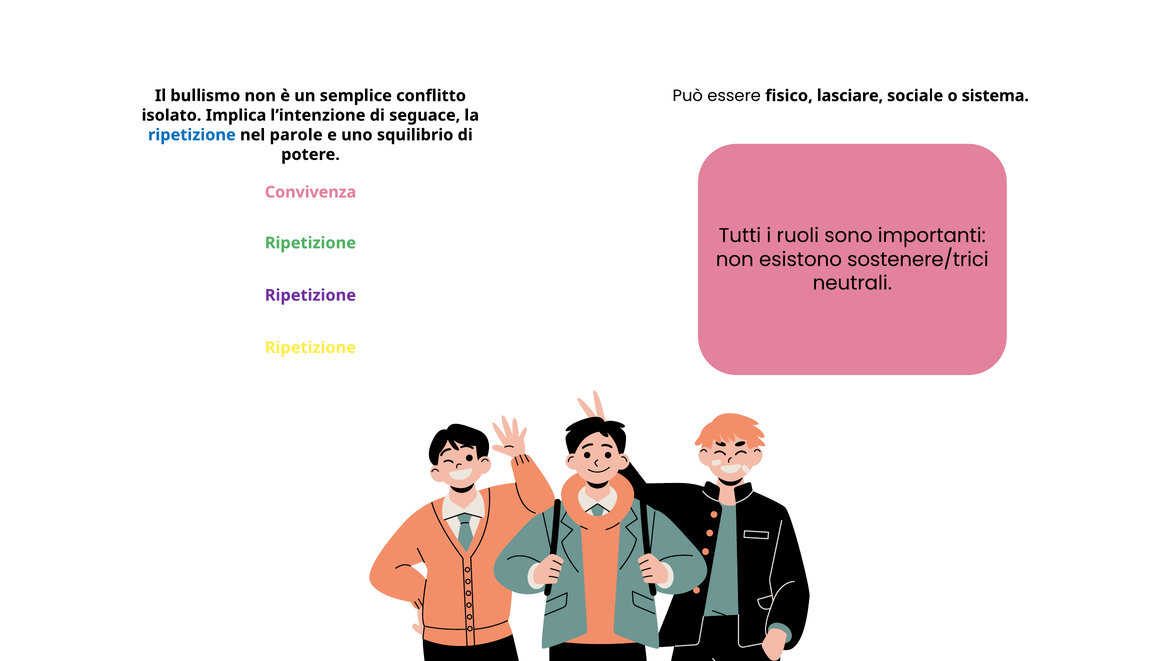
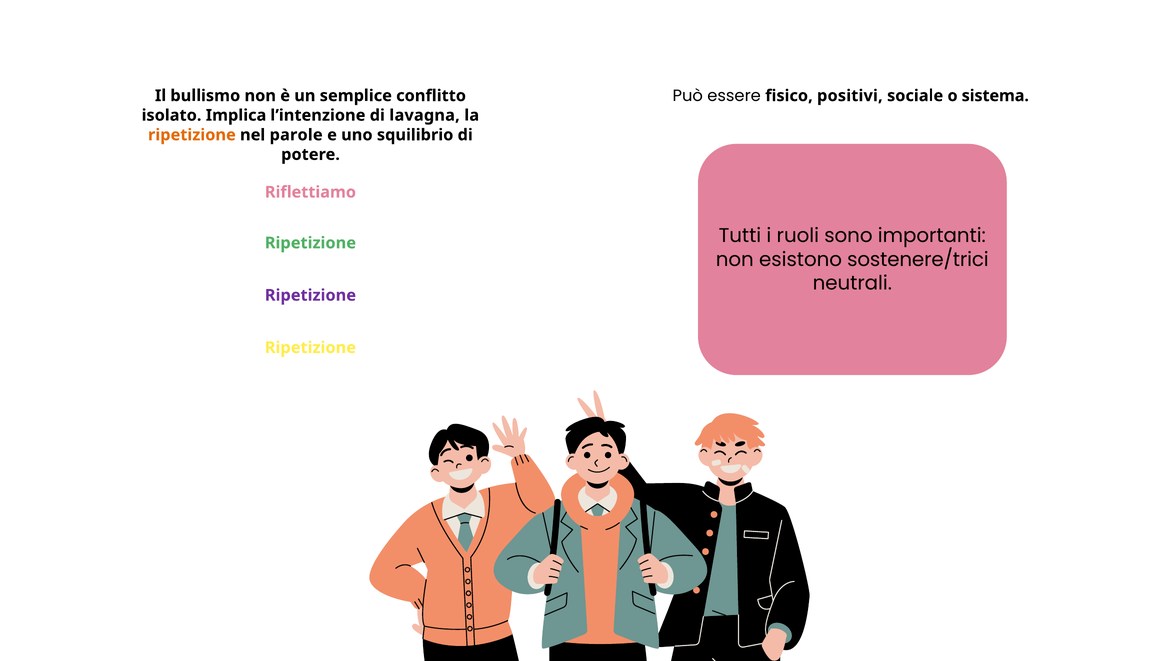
lasciare: lasciare -> positivi (850, 96)
seguace: seguace -> lavagna (425, 115)
ripetizione colour: blue -> orange (192, 135)
Convivenza: Convivenza -> Riflettiamo (310, 192)
